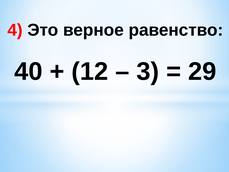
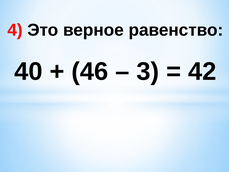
12: 12 -> 46 (90, 71)
29: 29 -> 42 (202, 71)
